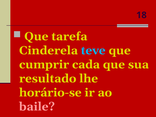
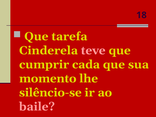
teve colour: light blue -> pink (93, 50)
resultado: resultado -> momento (48, 79)
horário-se: horário-se -> silêncio-se (50, 93)
